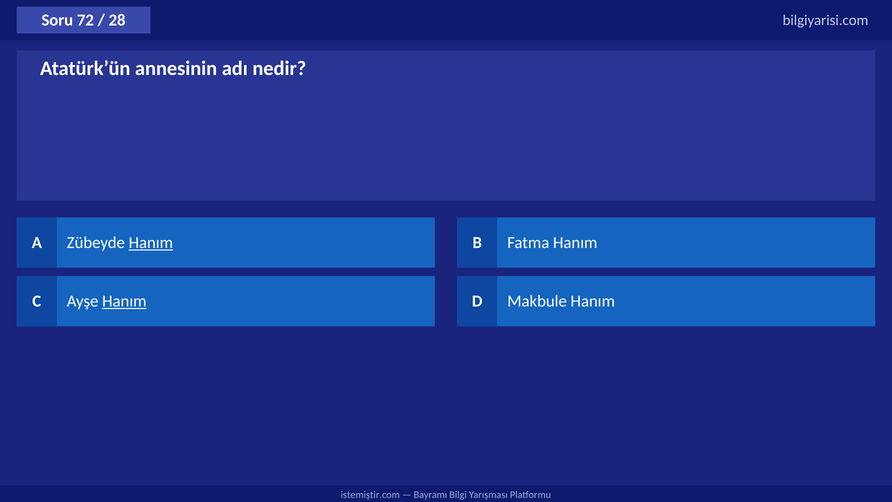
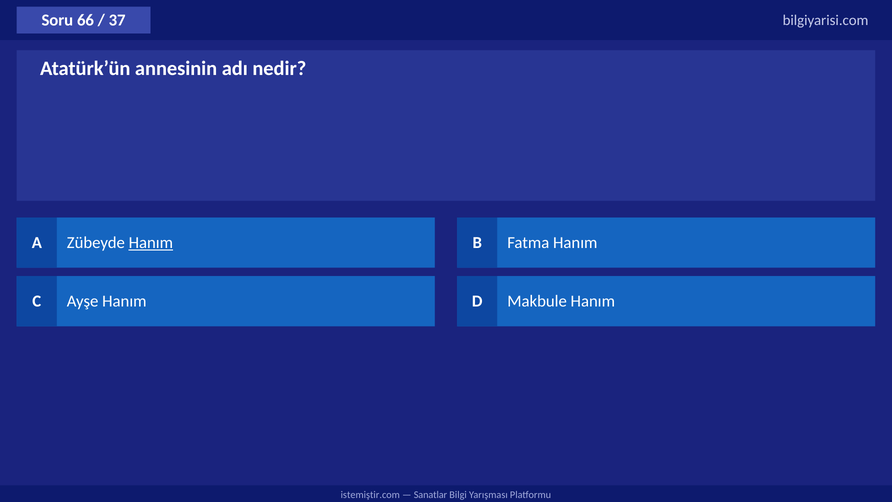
72: 72 -> 66 (85, 20)
28: 28 -> 37 (117, 20)
Hanım underline: present -> none (124, 301)
Bayramı: Bayramı -> Sanatlar (430, 495)
